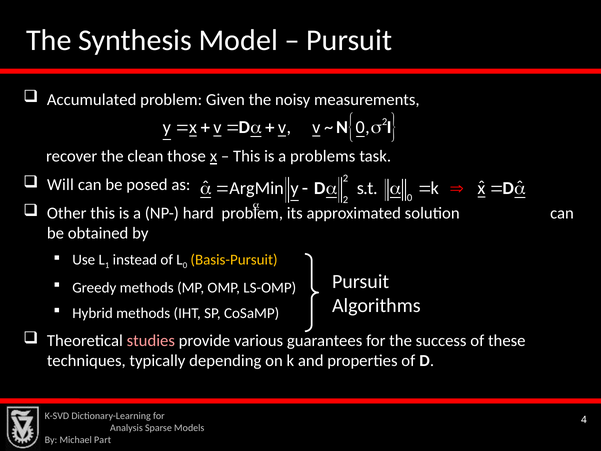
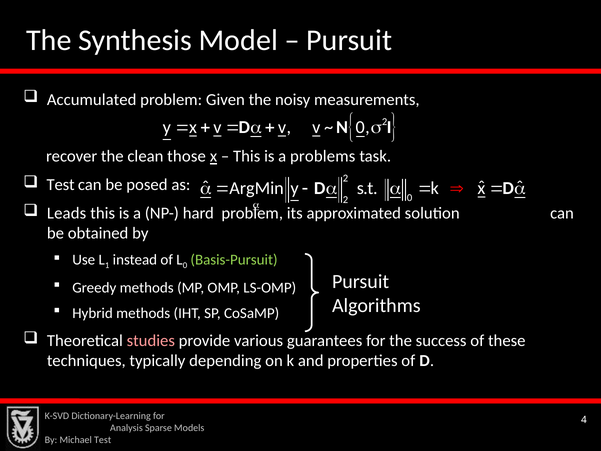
Will: Will -> Test (61, 185)
Other: Other -> Leads (67, 213)
Basis-Pursuit colour: yellow -> light green (234, 260)
Michael Part: Part -> Test (103, 440)
